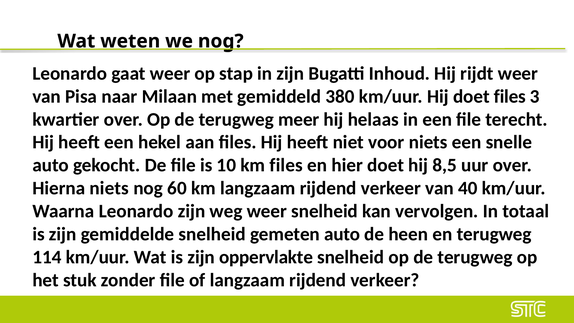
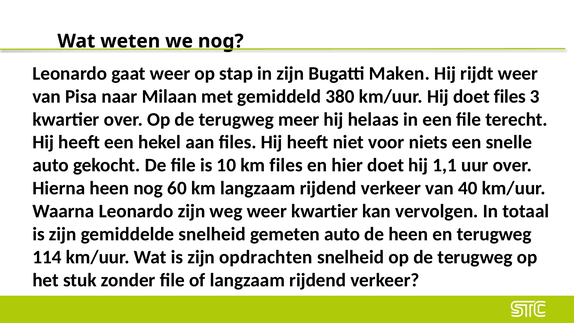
Inhoud: Inhoud -> Maken (399, 73)
8,5: 8,5 -> 1,1 (445, 165)
Hierna niets: niets -> heen (109, 188)
weer snelheid: snelheid -> kwartier (325, 211)
oppervlakte: oppervlakte -> opdrachten (266, 257)
